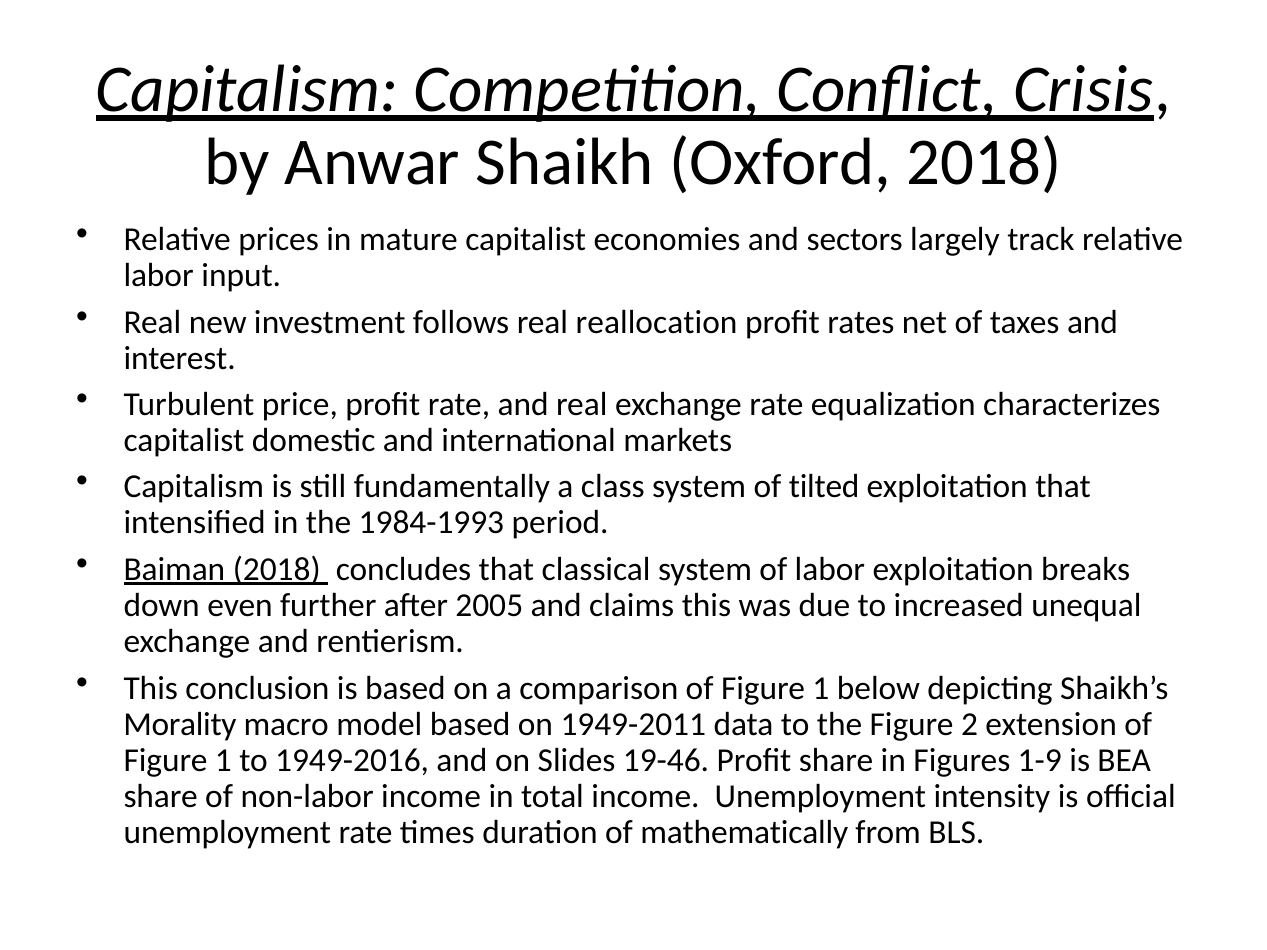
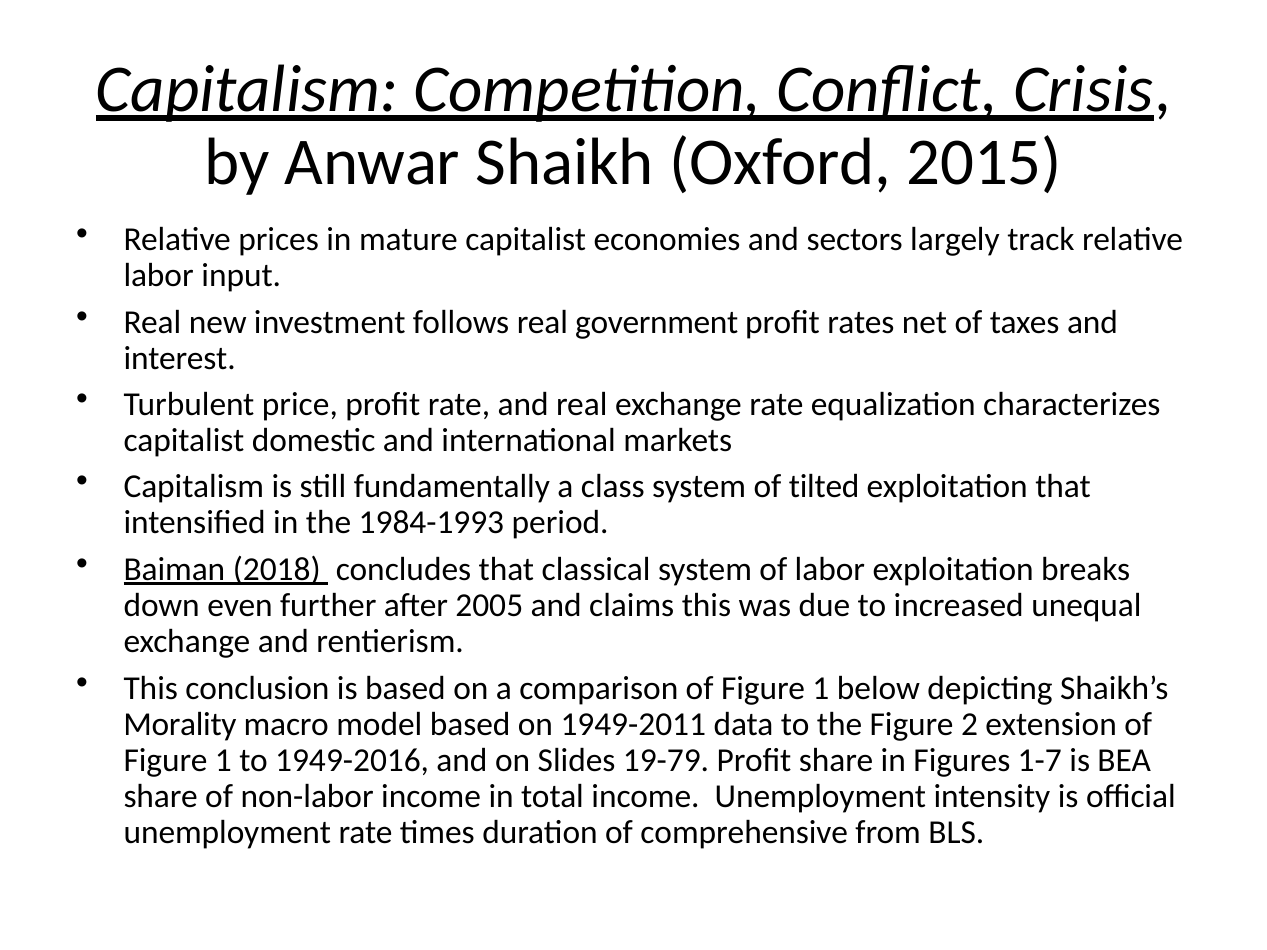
Oxford 2018: 2018 -> 2015 (984, 163)
reallocation: reallocation -> government (657, 322)
19-46: 19-46 -> 19-79 (666, 760)
1-9: 1-9 -> 1-7 (1040, 760)
mathematically: mathematically -> comprehensive (744, 833)
